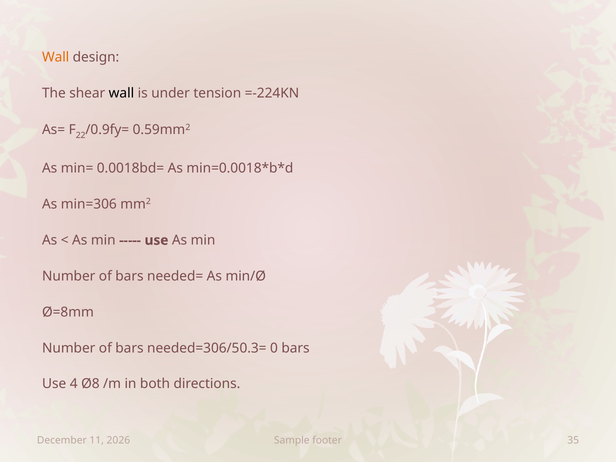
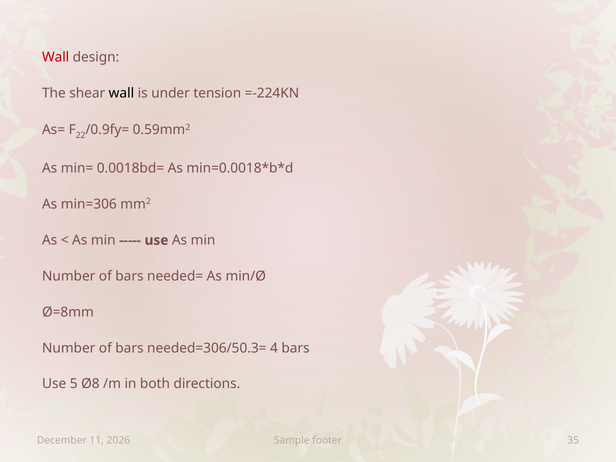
Wall colour: orange -> red (56, 57)
0: 0 -> 4 (274, 348)
4: 4 -> 5 (74, 384)
